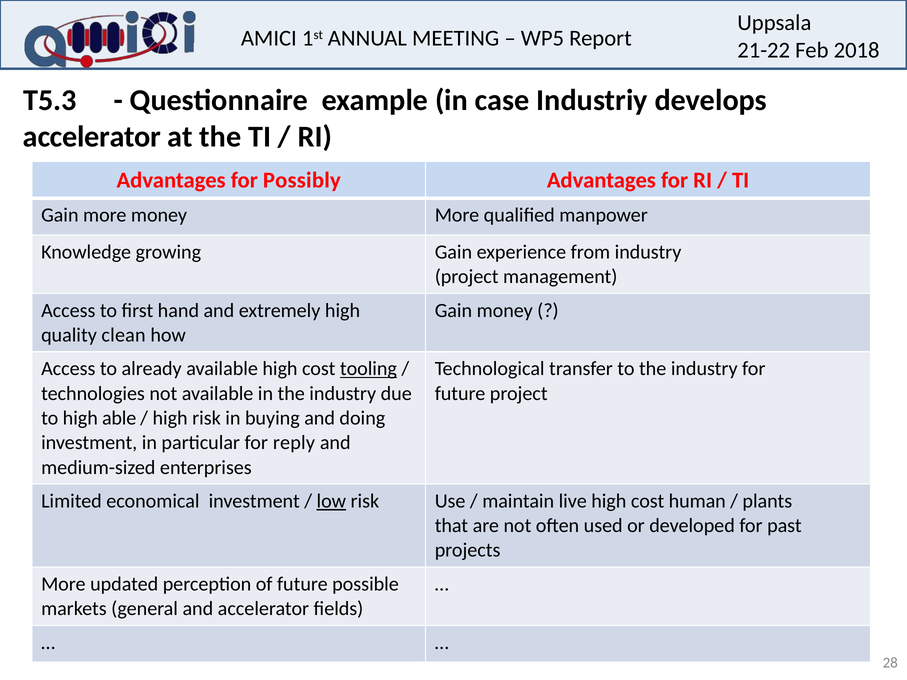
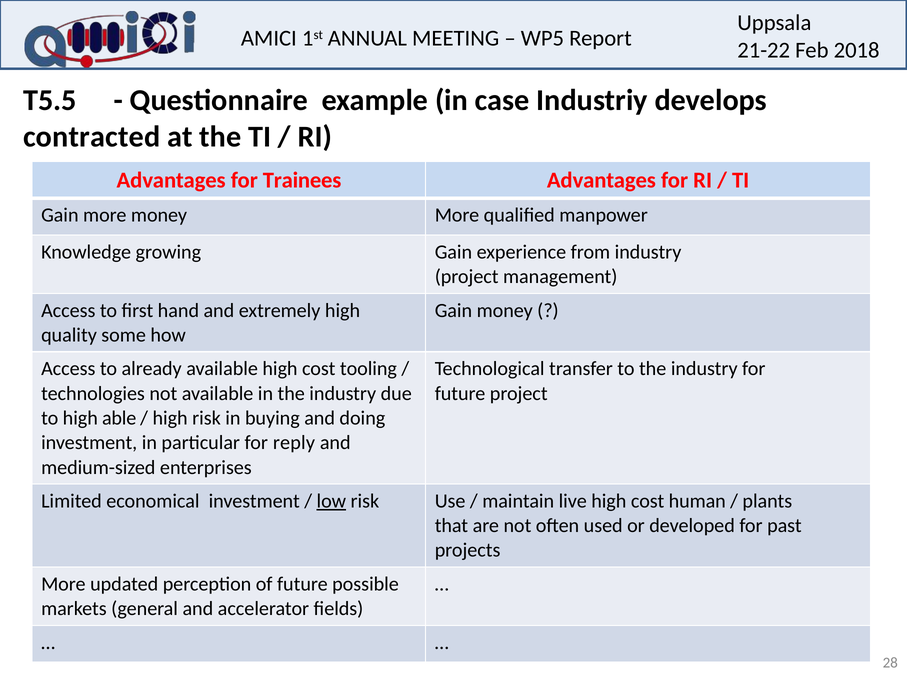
T5.3: T5.3 -> T5.5 (50, 101)
accelerator: accelerator -> contracted (92, 137)
Possibly: Possibly -> Trainees (302, 180)
clean: clean -> some (124, 335)
tooling underline: present -> none (368, 369)
